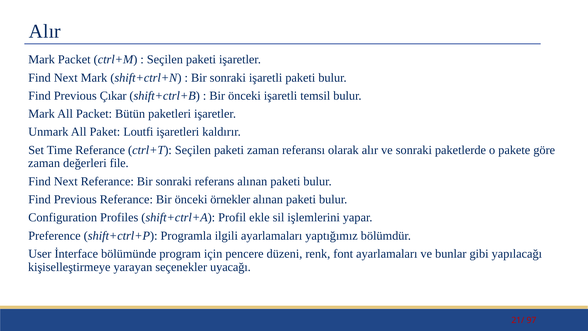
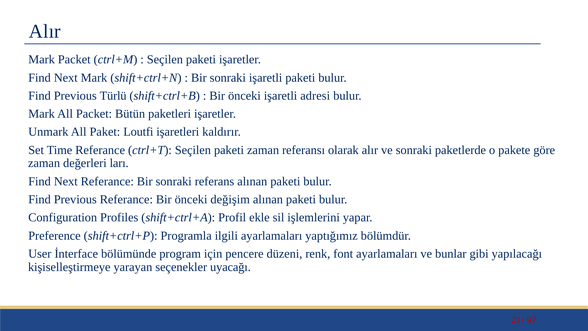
Çıkar: Çıkar -> Türlü (113, 96)
temsil: temsil -> adresi (315, 96)
file: file -> ları (119, 163)
örnekler: örnekler -> değişim (230, 199)
